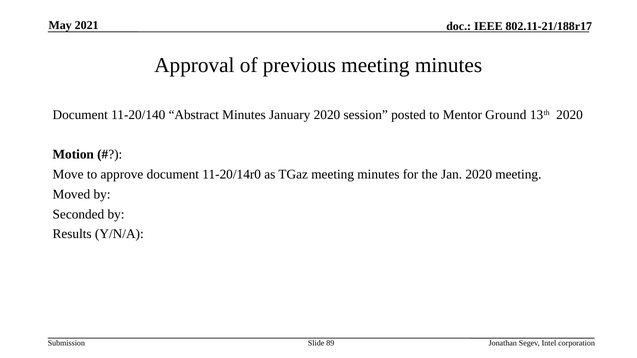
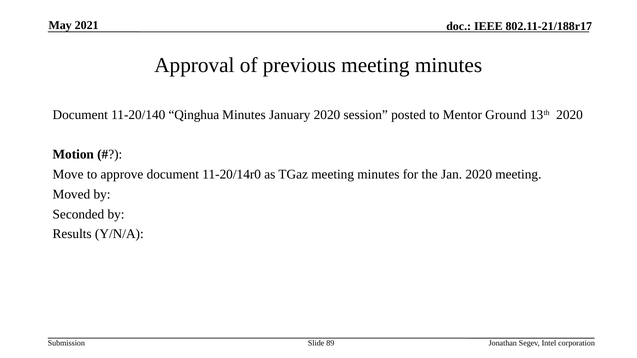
Abstract: Abstract -> Qinghua (194, 115)
